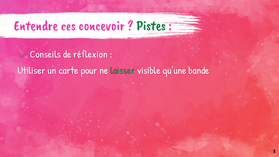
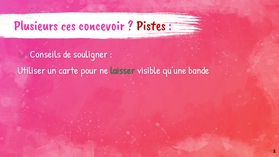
Entendre: Entendre -> Plusieurs (36, 26)
Pistes colour: green -> red (151, 26)
réflexion: réflexion -> souligner (90, 54)
